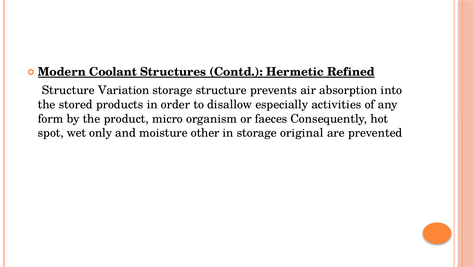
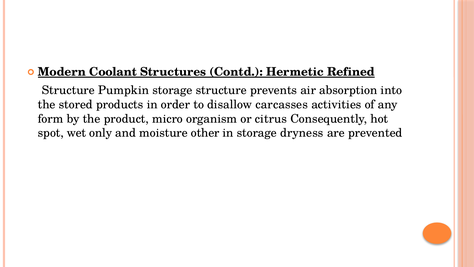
Variation: Variation -> Pumpkin (124, 90)
especially: especially -> carcasses (282, 104)
faeces: faeces -> citrus (271, 119)
original: original -> dryness (302, 133)
